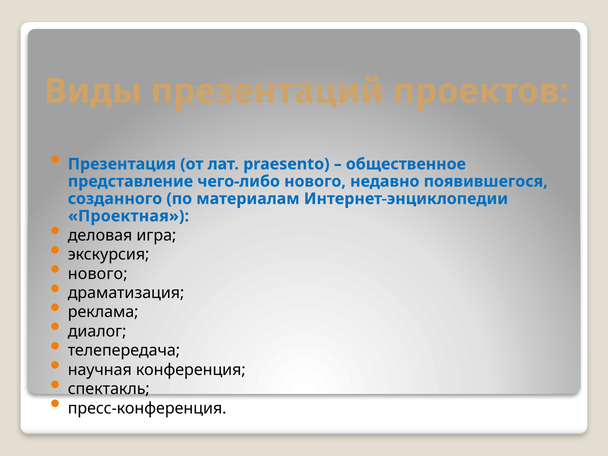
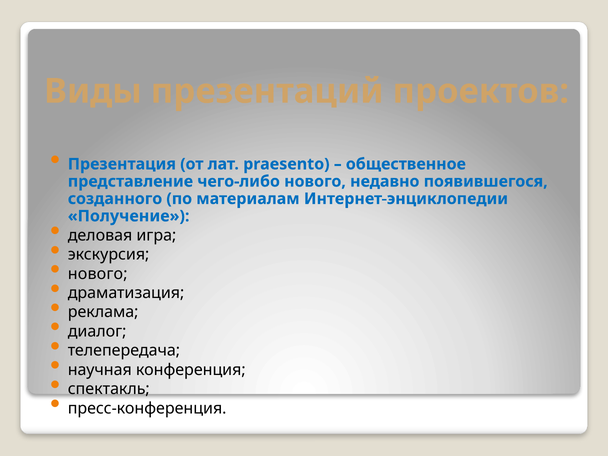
Проектная: Проектная -> Получение (129, 216)
